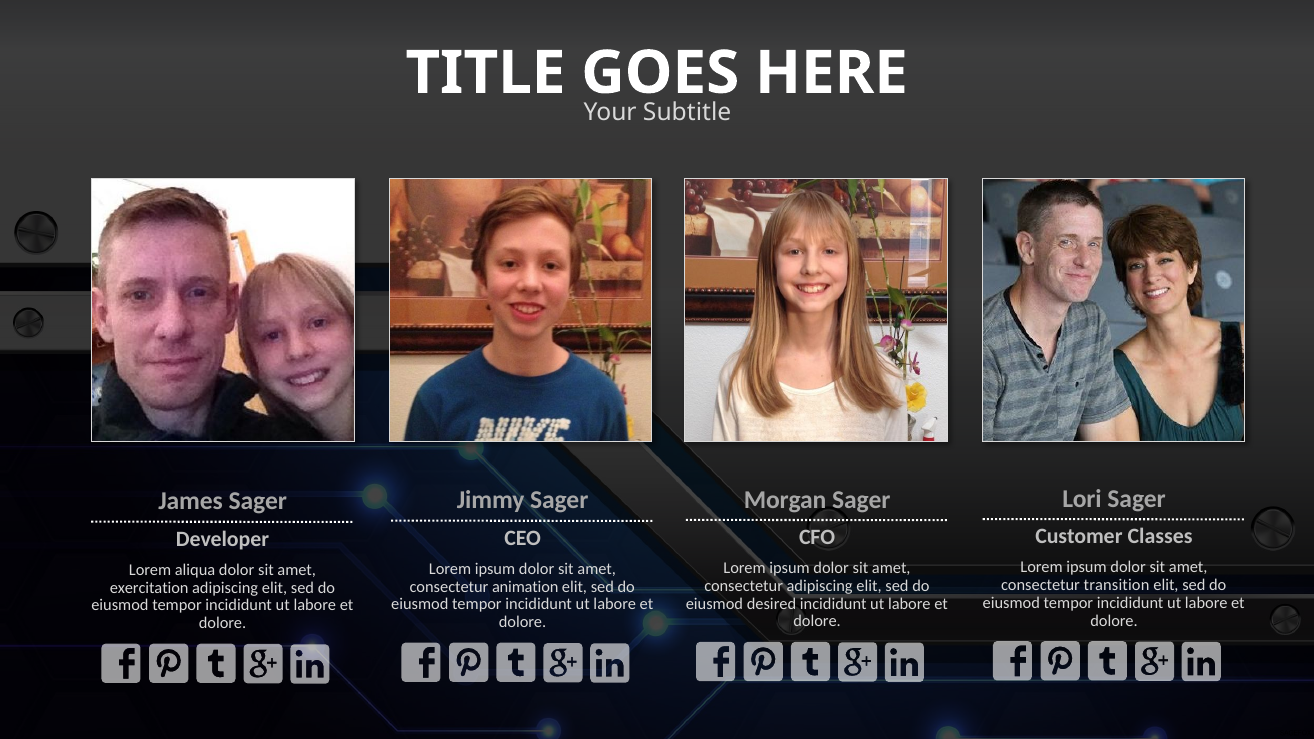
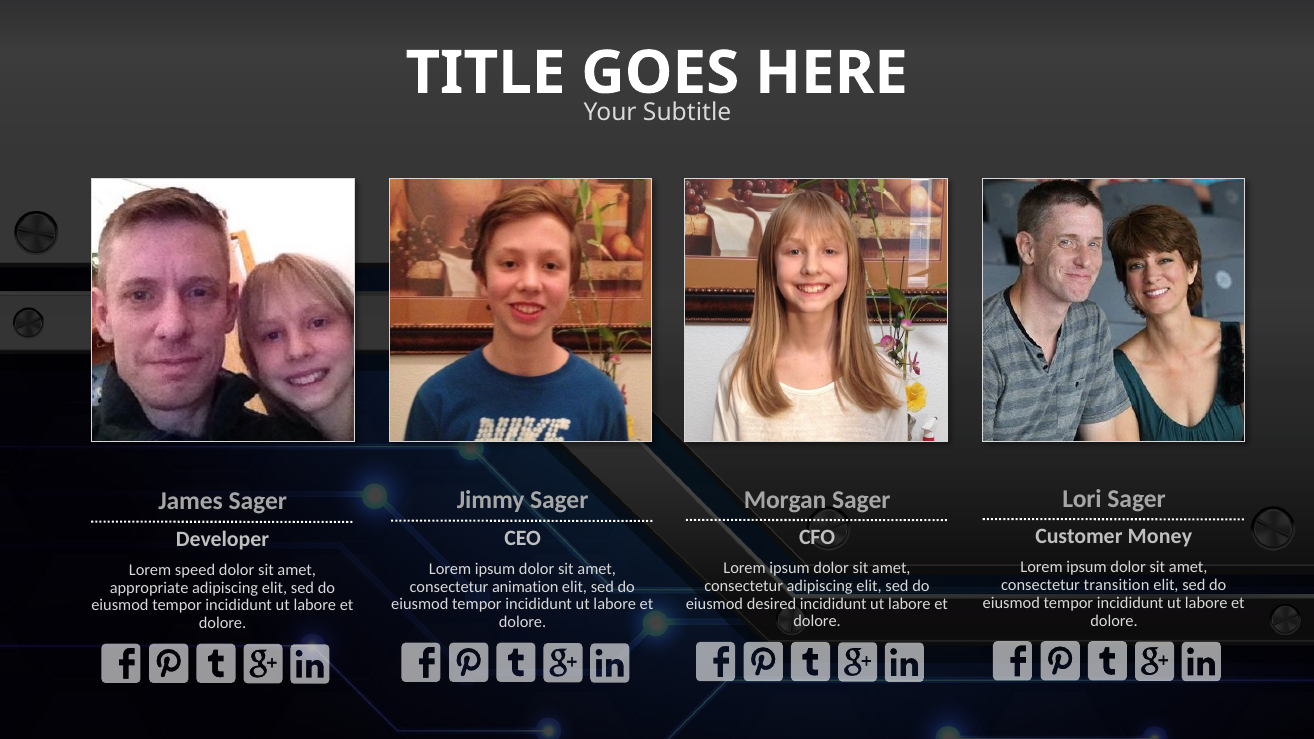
Classes: Classes -> Money (1160, 537)
aliqua: aliqua -> speed (195, 570)
exercitation: exercitation -> appropriate (149, 588)
